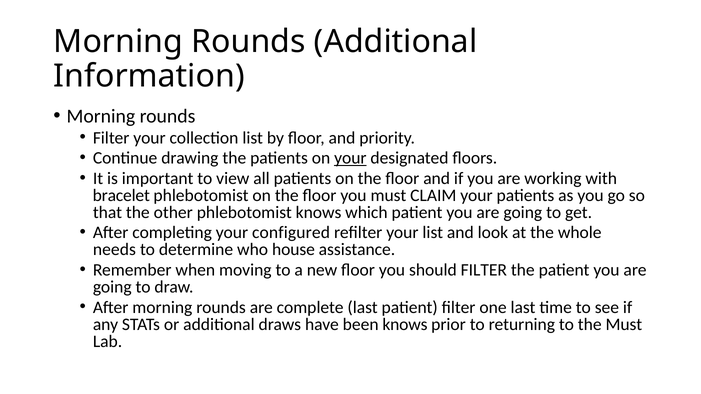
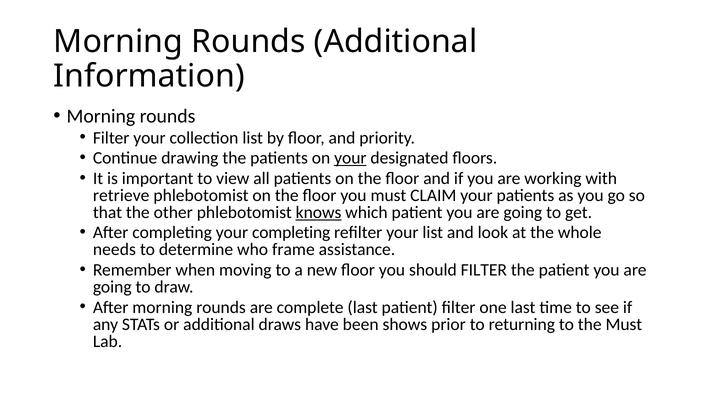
bracelet: bracelet -> retrieve (121, 196)
knows underline: none -> present (319, 213)
your configured: configured -> completing (291, 233)
house: house -> frame (293, 250)
been knows: knows -> shows (405, 325)
